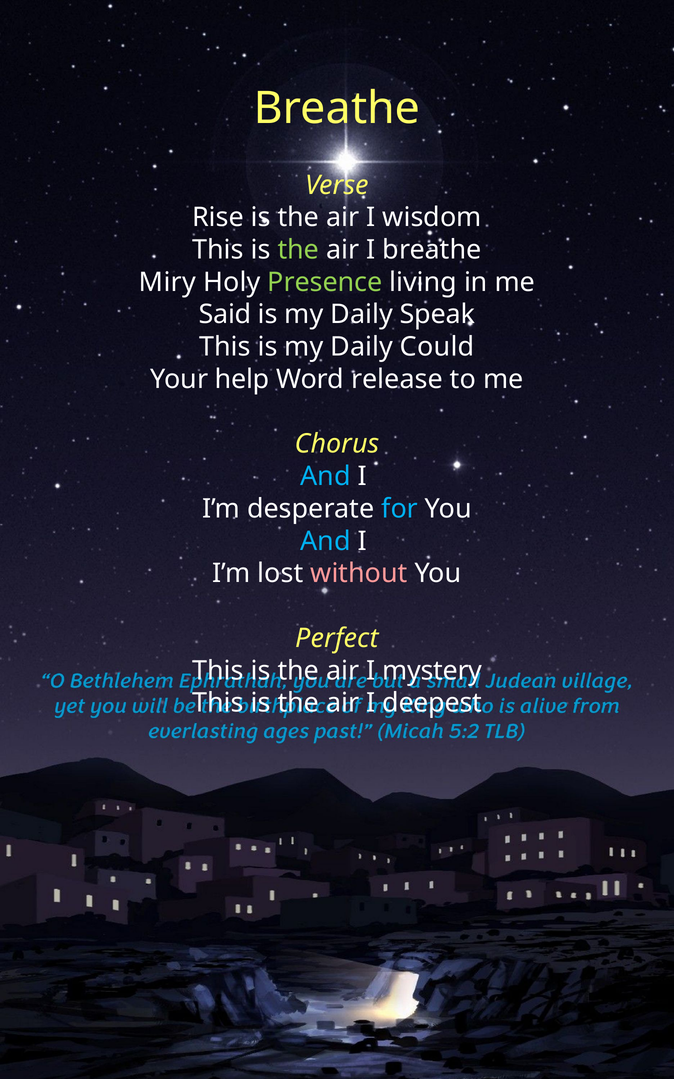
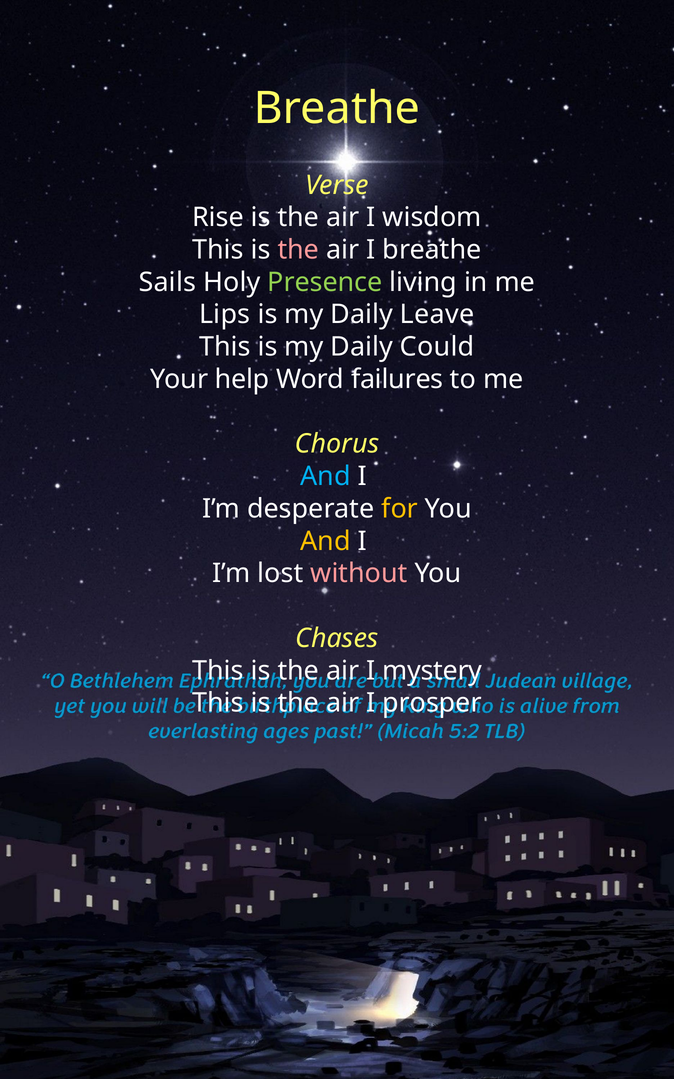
the colour: light green -> pink (298, 250)
Miry: Miry -> Sails (167, 282)
Said: Said -> Lips (225, 314)
Speak: Speak -> Leave (437, 314)
release: release -> failures (397, 379)
for colour: light blue -> yellow (400, 509)
And colour: light blue -> yellow (325, 541)
Perfect: Perfect -> Chases (337, 638)
deepest: deepest -> prosper (432, 703)
